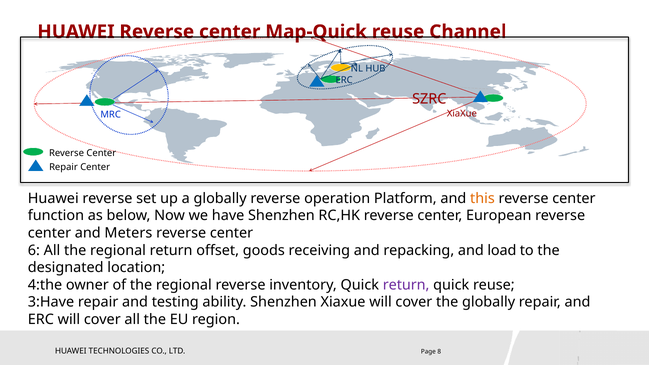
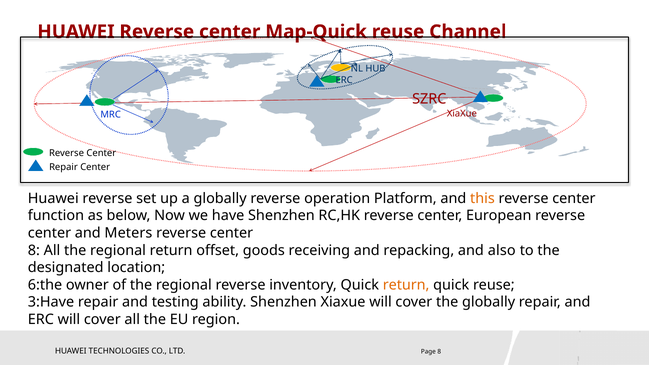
6: 6 -> 8 (34, 250)
load: load -> also (502, 250)
4:the: 4:the -> 6:the (45, 285)
return colour: purple -> orange (406, 285)
